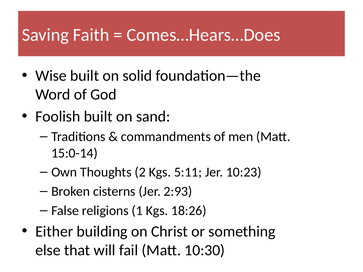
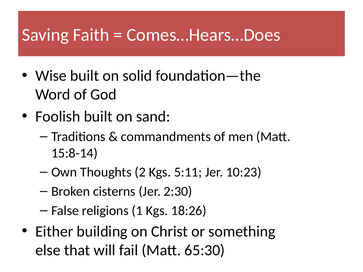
15:0-14: 15:0-14 -> 15:8-14 (74, 153)
2:93: 2:93 -> 2:30 (178, 192)
10:30: 10:30 -> 65:30 (205, 250)
